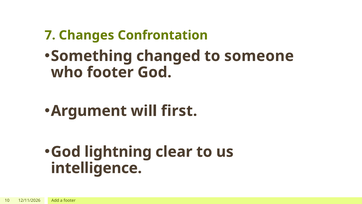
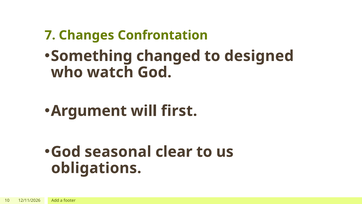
someone: someone -> designed (259, 56)
who footer: footer -> watch (110, 72)
lightning: lightning -> seasonal (118, 152)
intelligence: intelligence -> obligations (96, 168)
